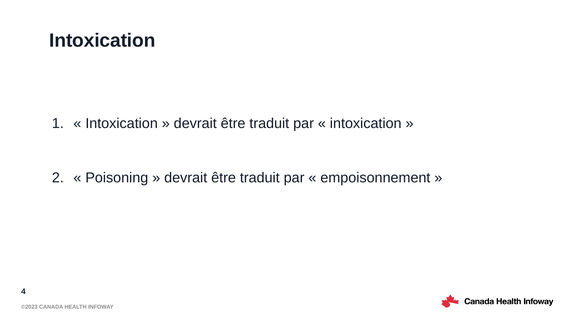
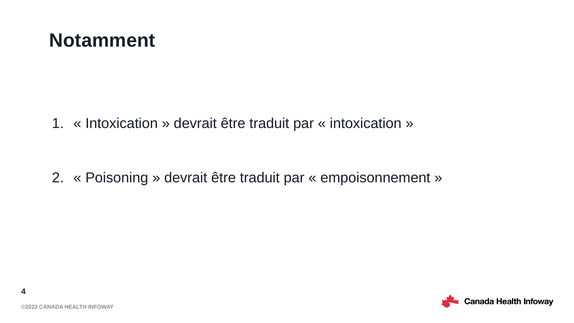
Intoxication: Intoxication -> Notamment (102, 40)
